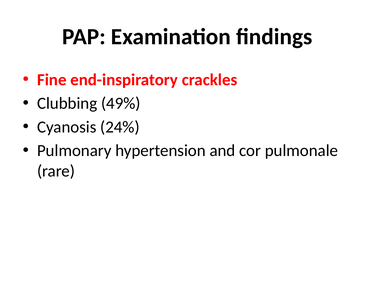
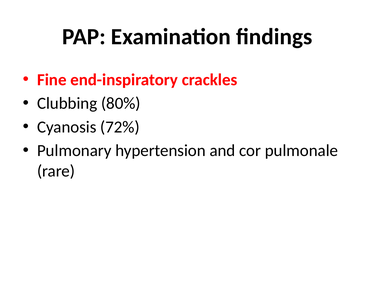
49%: 49% -> 80% (121, 103)
24%: 24% -> 72% (120, 127)
